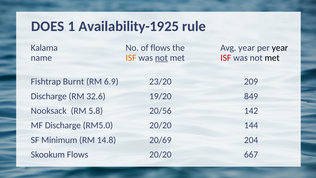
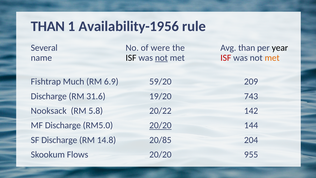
DOES: DOES -> THAN (48, 26)
Availability-1925: Availability-1925 -> Availability-1956 (129, 26)
Kalama: Kalama -> Several (44, 48)
of flows: flows -> were (160, 48)
Avg year: year -> than (247, 48)
ISF colour: orange -> black (131, 58)
met colour: black -> orange (272, 58)
Burnt: Burnt -> Much (74, 82)
23/20: 23/20 -> 59/20 (160, 82)
32.6: 32.6 -> 31.6 (96, 96)
849: 849 -> 743 (251, 96)
20/56: 20/56 -> 20/22 (160, 111)
20/20 underline: none -> present (160, 125)
SF Minimum: Minimum -> Discharge (59, 140)
20/69: 20/69 -> 20/85 (160, 140)
667: 667 -> 955 (251, 154)
